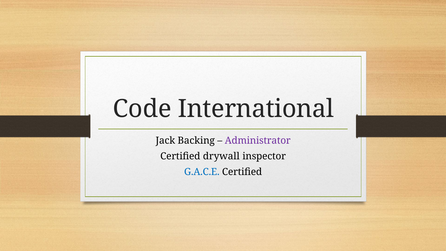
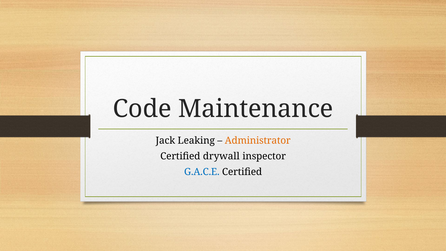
International: International -> Maintenance (256, 109)
Backing: Backing -> Leaking (196, 141)
Administrator colour: purple -> orange (258, 141)
